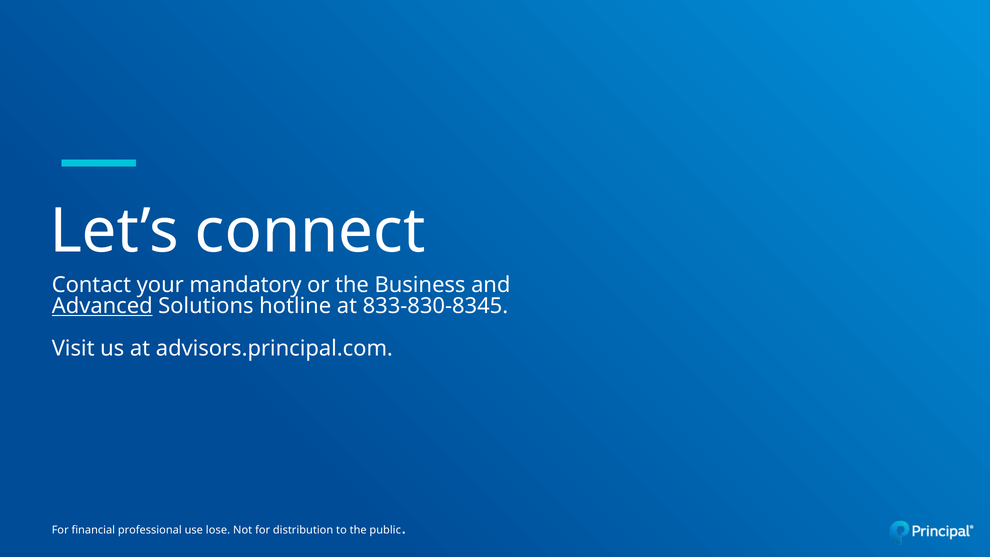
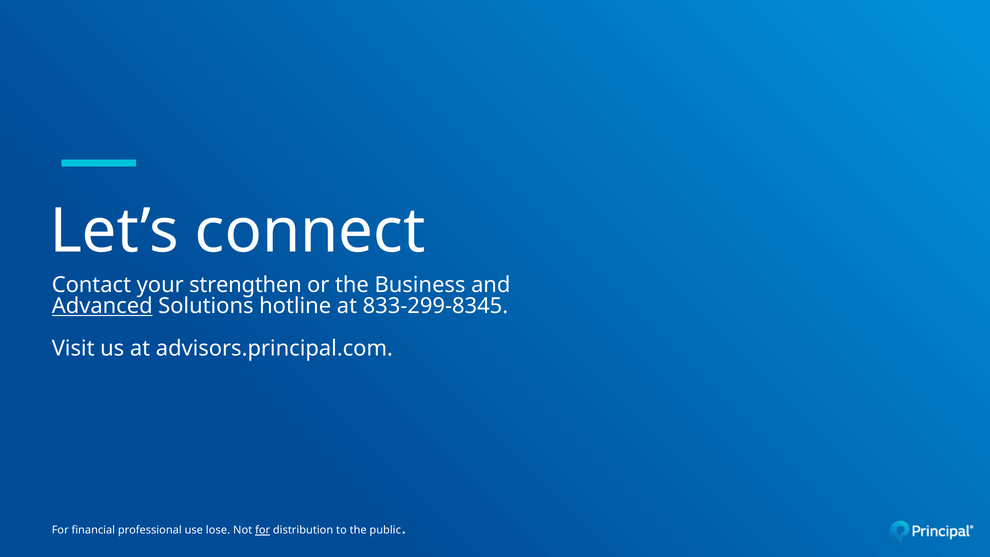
mandatory: mandatory -> strengthen (245, 285)
833-830-8345: 833-830-8345 -> 833-299-8345 (435, 306)
for underline: none -> present (263, 530)
